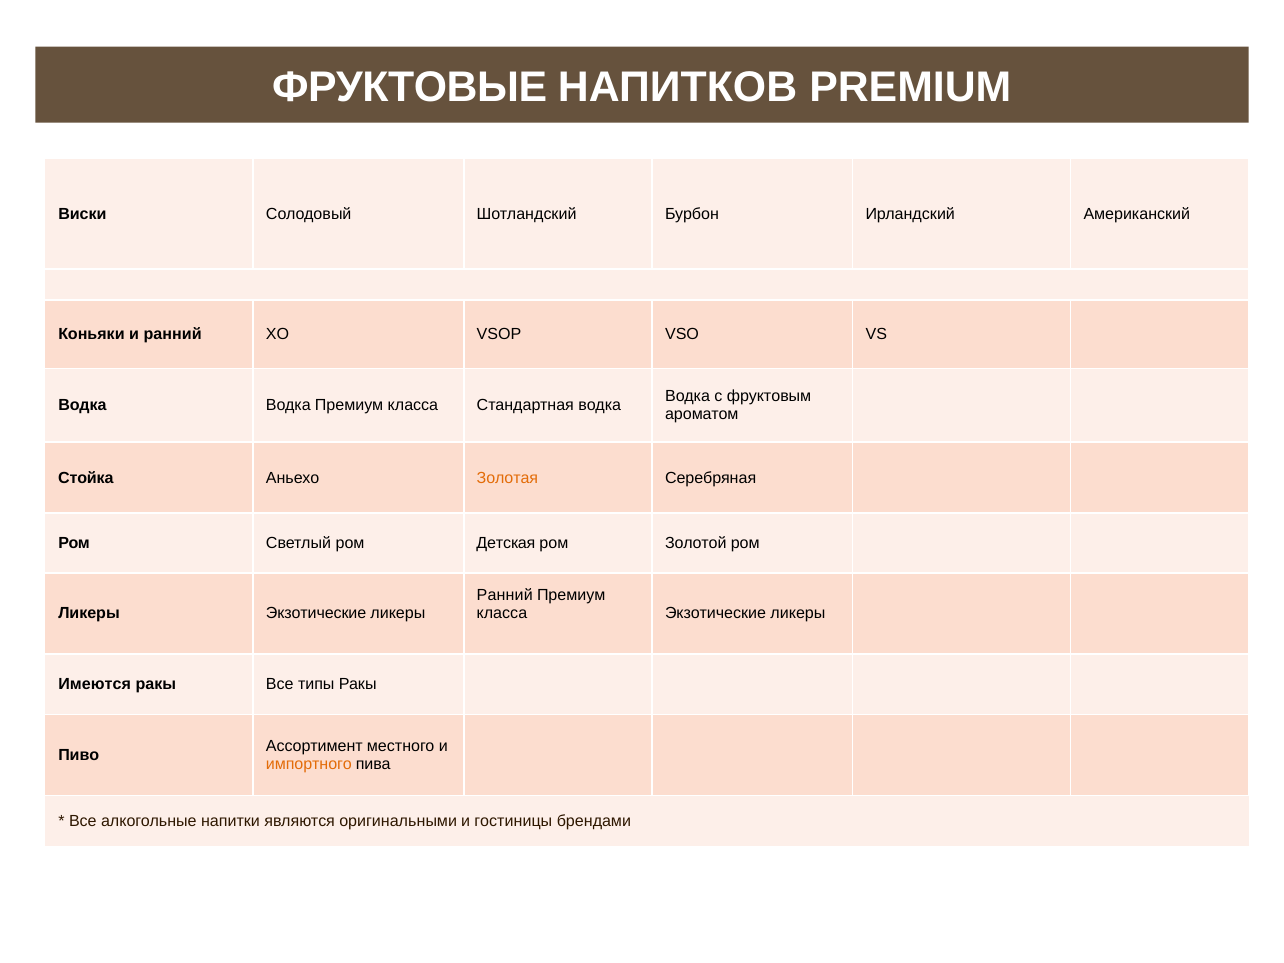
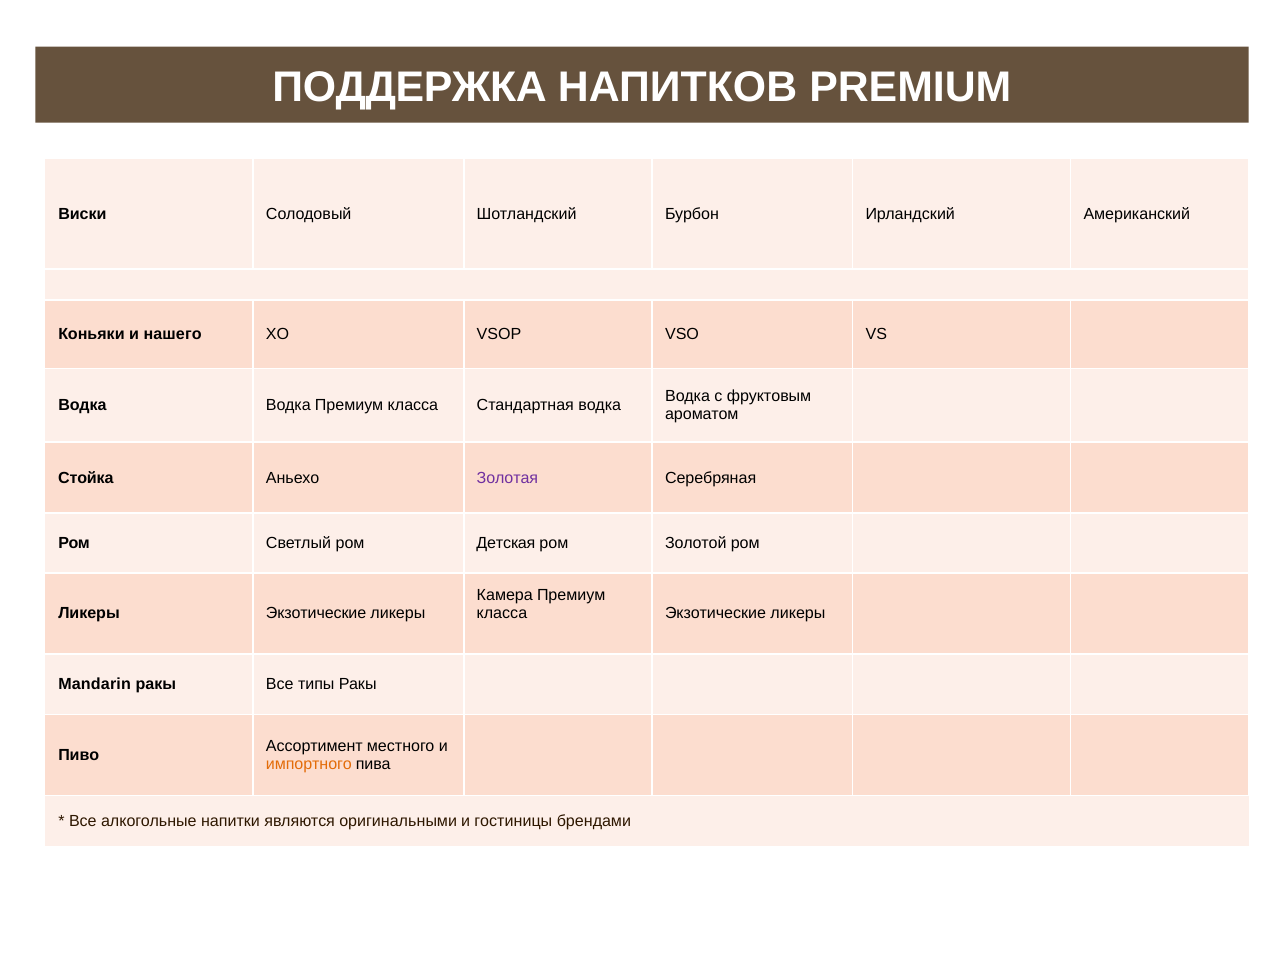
ФРУКТОВЫЕ: ФРУКТОВЫЕ -> ПОДДЕРЖКА (410, 88)
и ранний: ранний -> нашего (173, 335)
Золотая colour: orange -> purple (507, 478)
Ранний: Ранний -> Камера (505, 596)
Имеются: Имеются -> Mandarin (95, 684)
